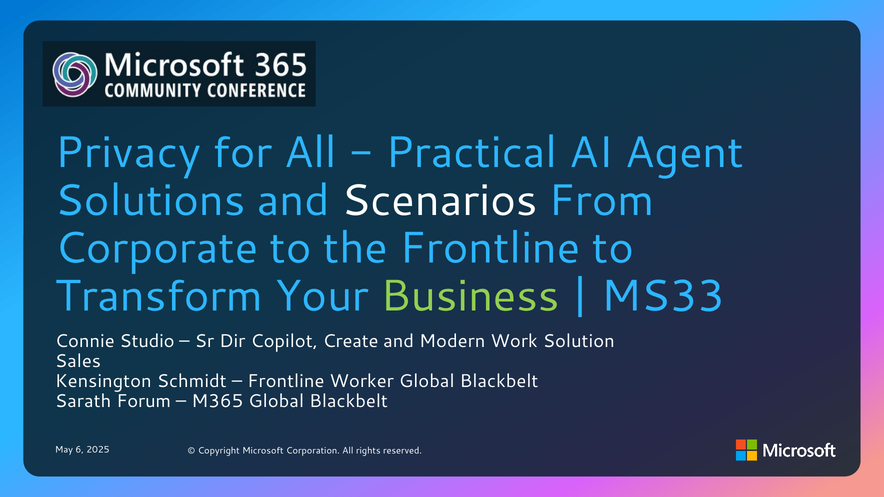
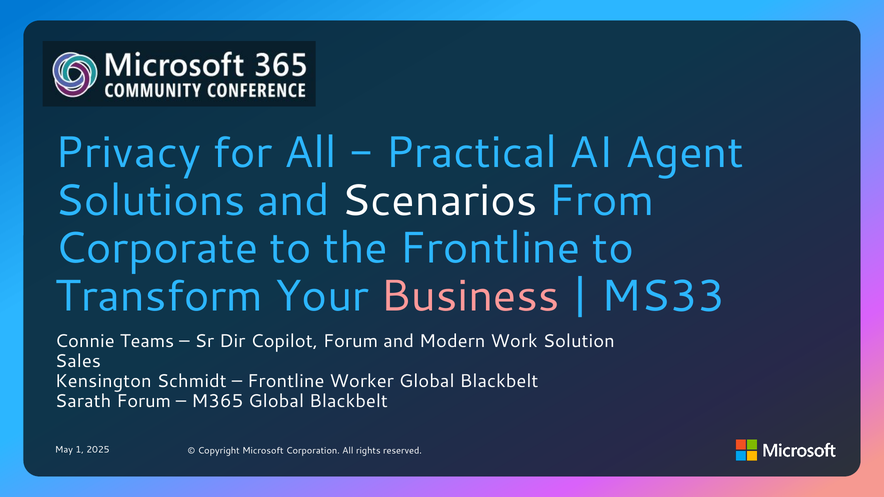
Business colour: light green -> pink (470, 296)
Studio: Studio -> Teams (147, 341)
Copilot Create: Create -> Forum (351, 341)
6: 6 -> 1 (80, 450)
